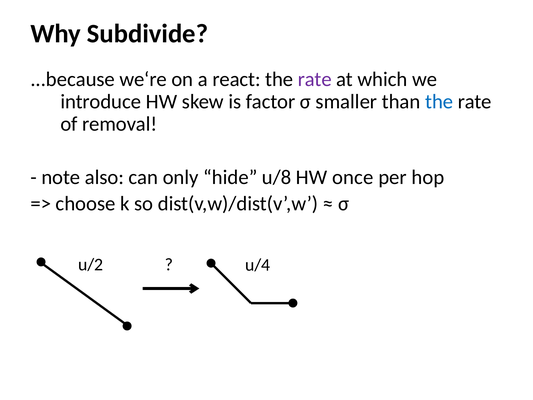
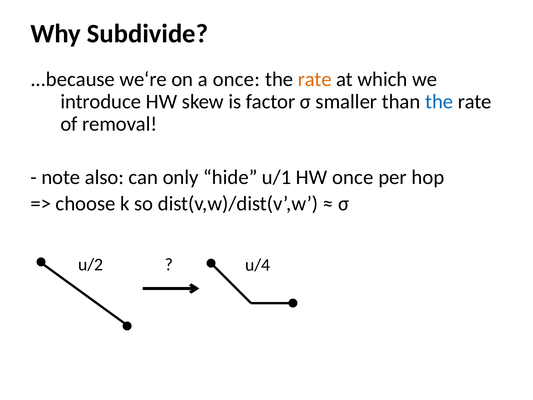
a react: react -> once (236, 79)
rate colour: purple -> orange (315, 79)
u/8: u/8 -> u/1 (277, 177)
